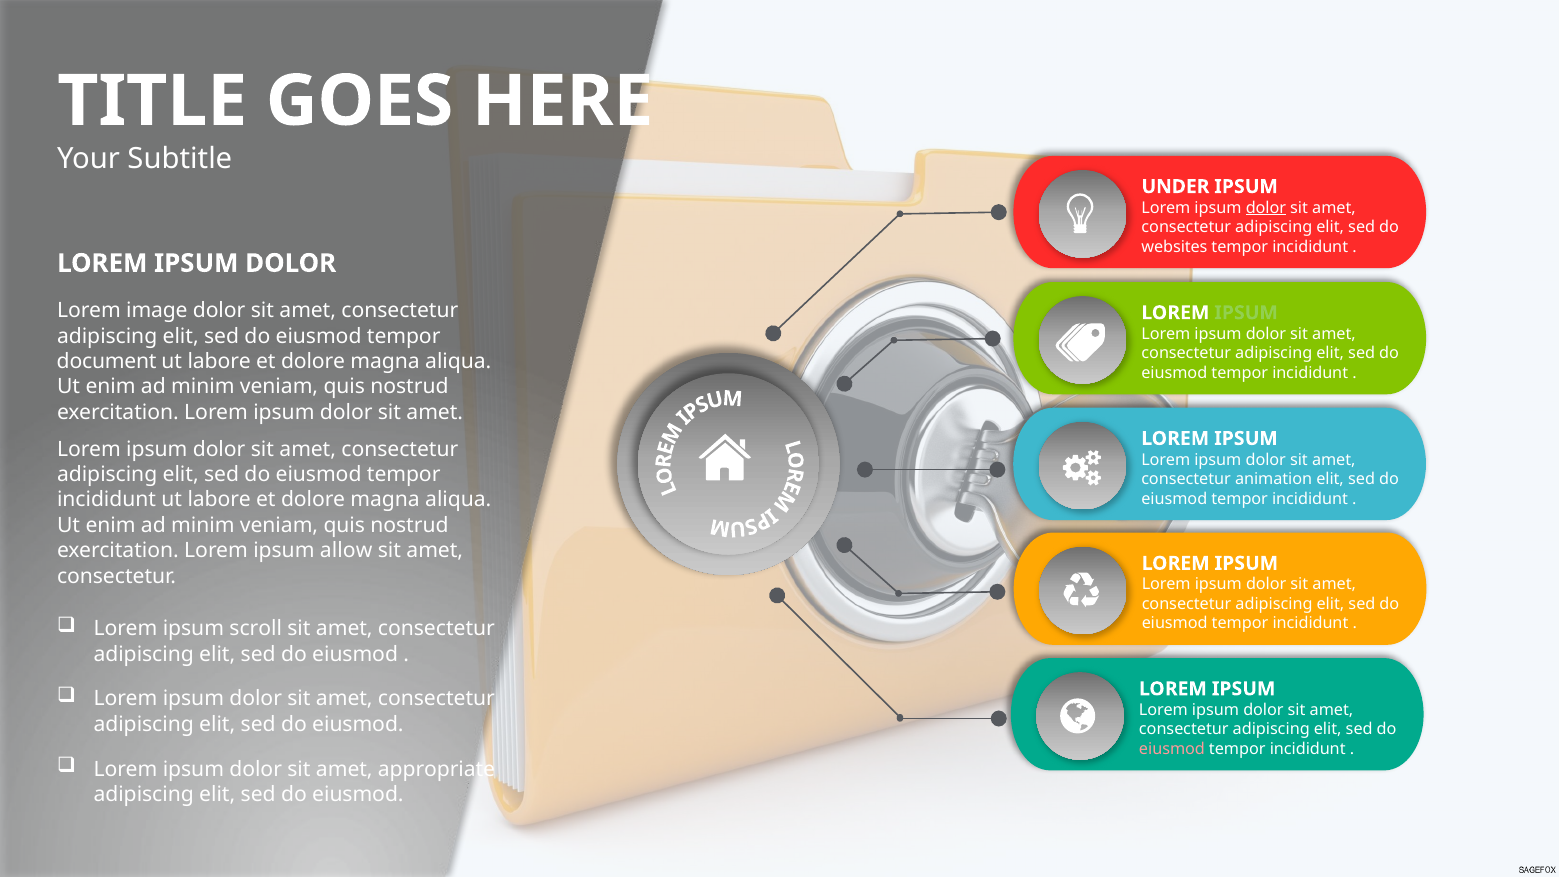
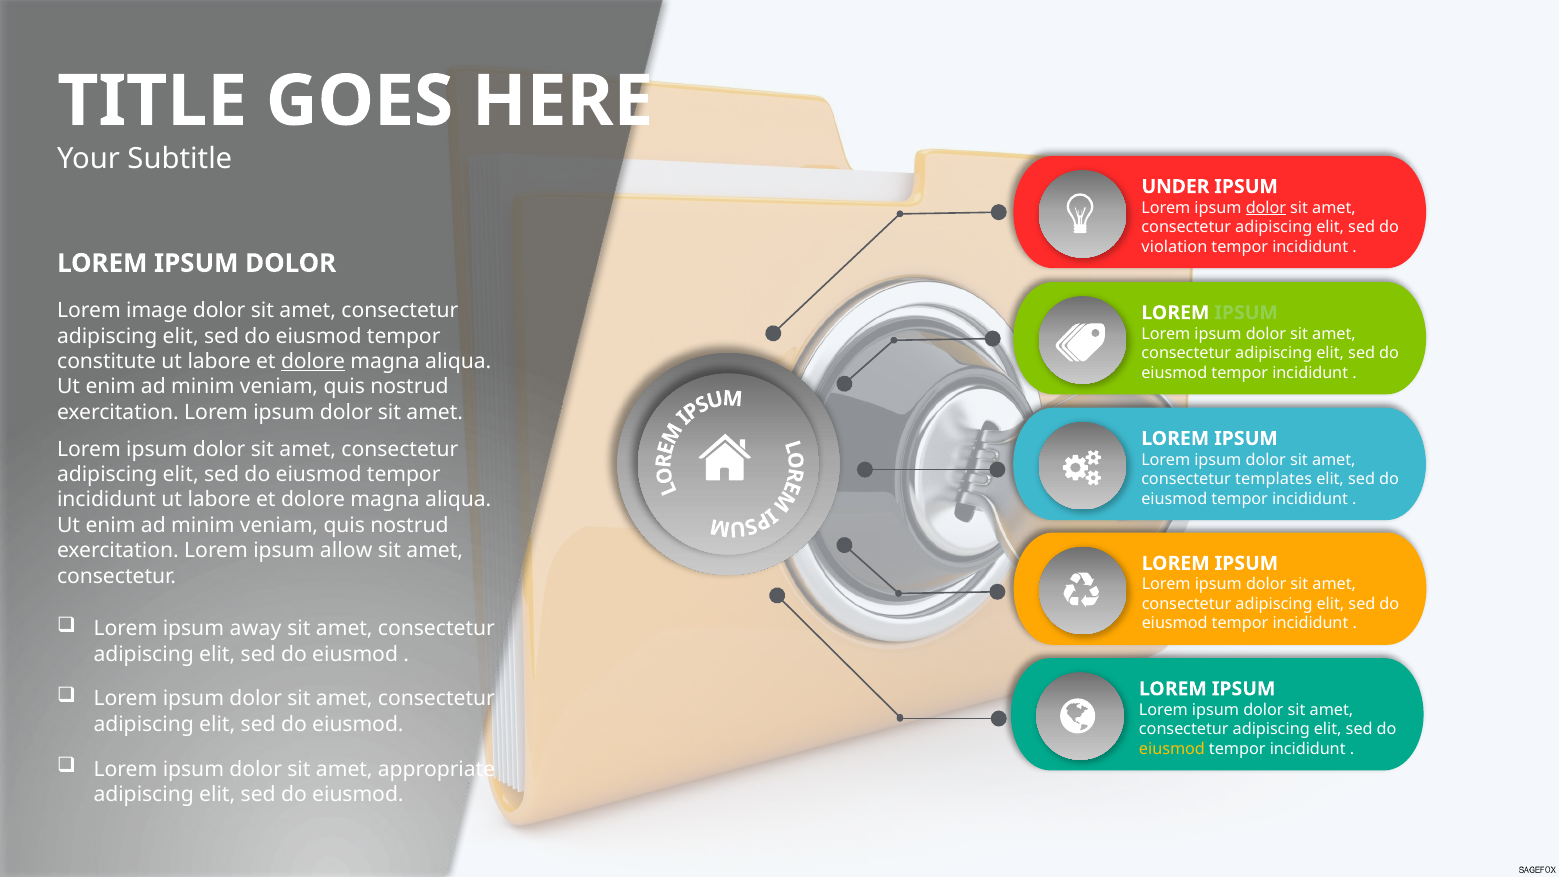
websites: websites -> violation (1174, 247)
document: document -> constitute (107, 361)
dolore underline: none -> present (313, 361)
animation: animation -> templates (1274, 479)
scroll: scroll -> away (256, 629)
eiusmod colour: pink -> yellow (1172, 749)
